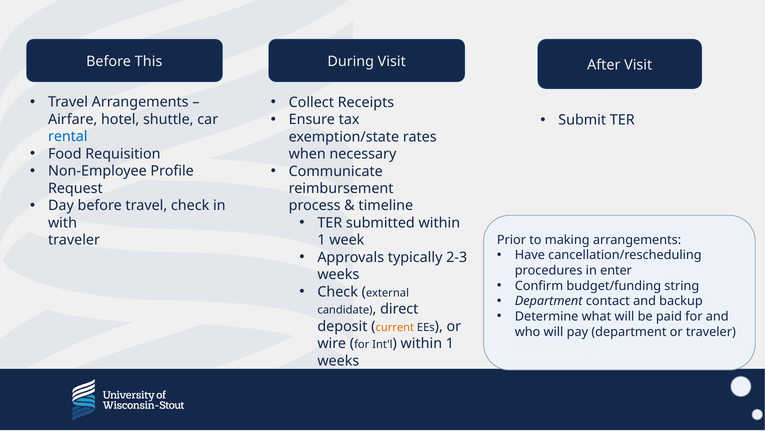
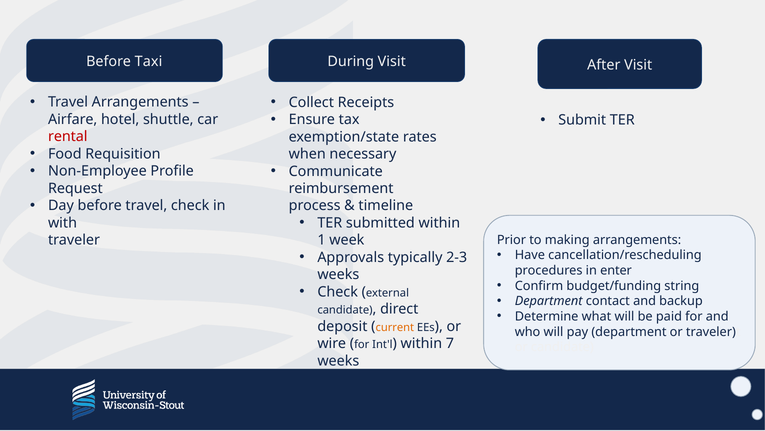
This: This -> Taxi (149, 61)
rental colour: blue -> red (68, 136)
1: 1 -> 7 (450, 343)
